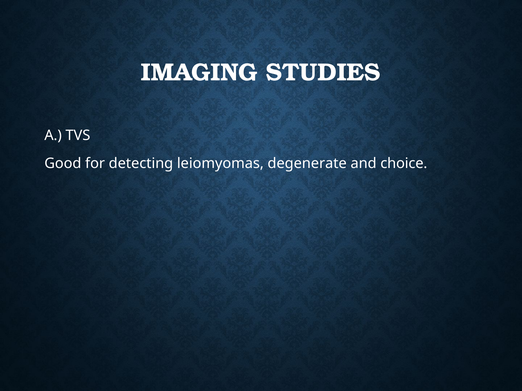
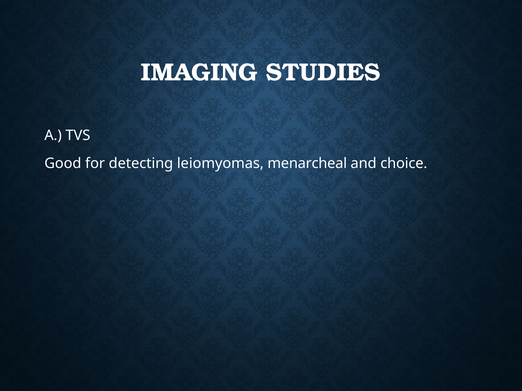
degenerate: degenerate -> menarcheal (307, 164)
